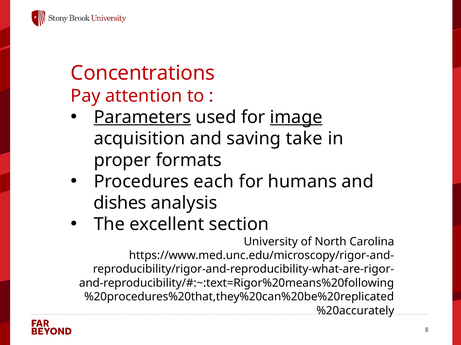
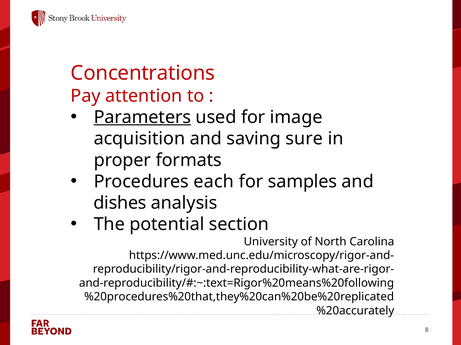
image underline: present -> none (296, 118)
take: take -> sure (304, 139)
humans: humans -> samples (302, 182)
excellent: excellent -> potential (167, 225)
